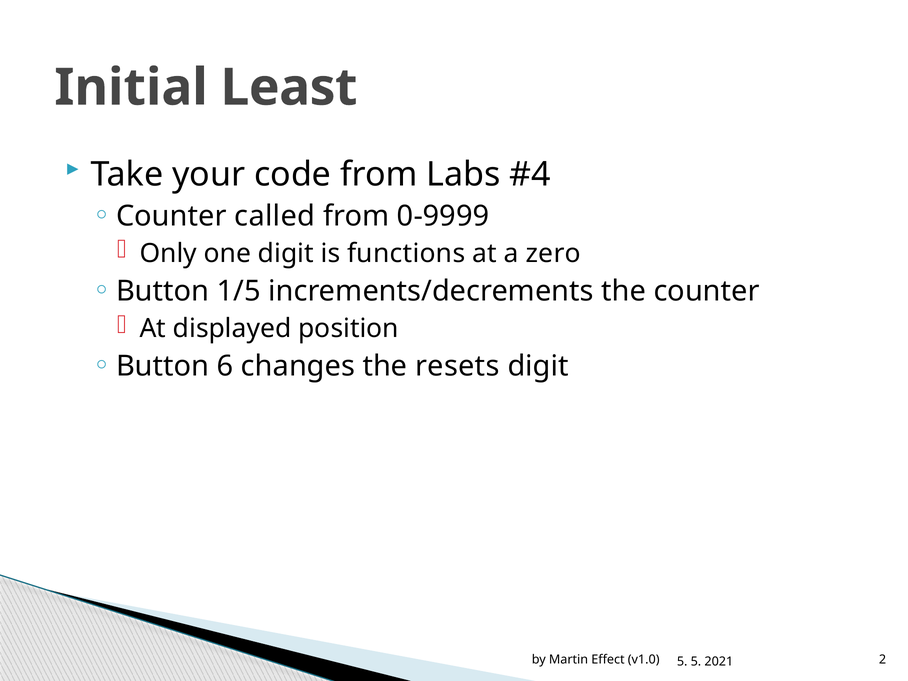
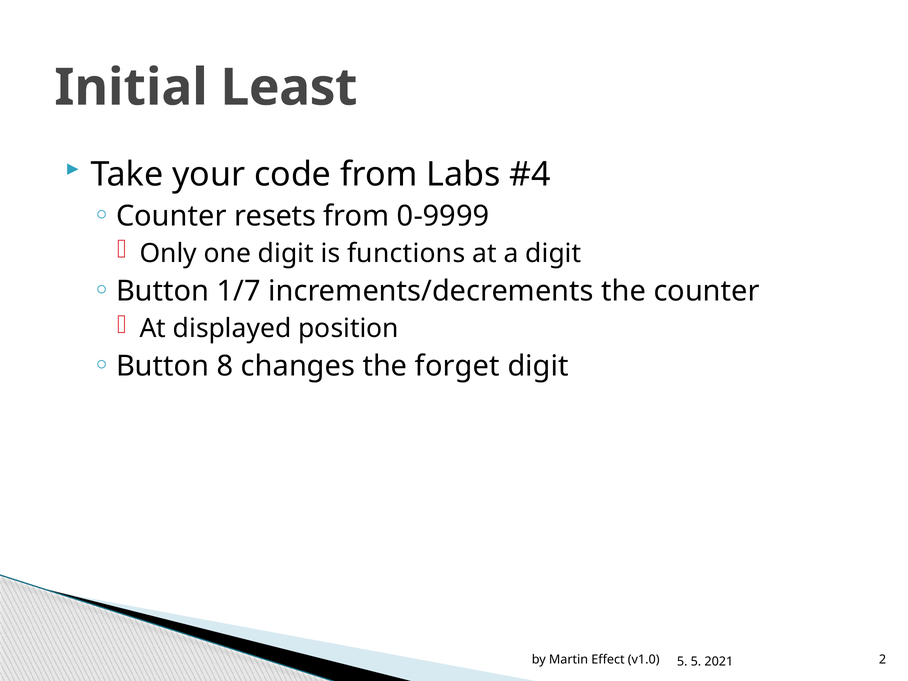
called: called -> resets (275, 216)
a zero: zero -> digit (553, 254)
1/5: 1/5 -> 1/7 (239, 291)
6: 6 -> 8 (225, 366)
resets: resets -> forget (457, 366)
